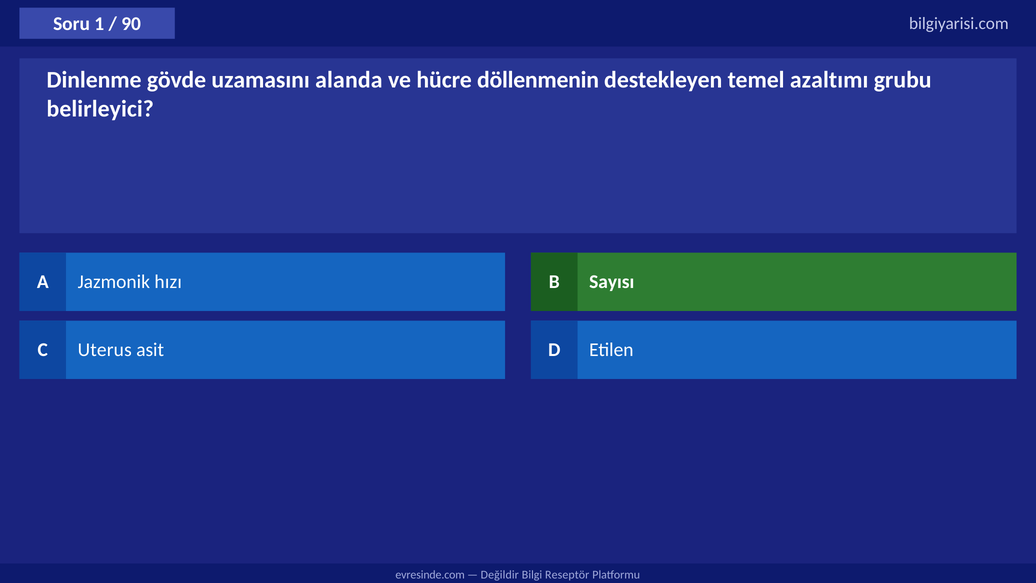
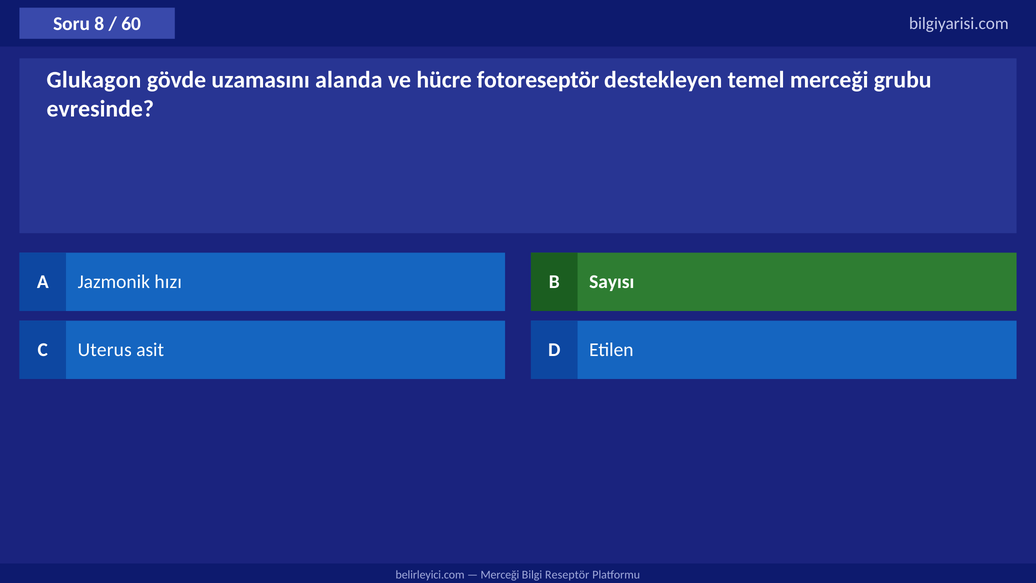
1: 1 -> 8 (99, 24)
90: 90 -> 60 (131, 24)
Dinlenme: Dinlenme -> Glukagon (94, 80)
döllenmenin: döllenmenin -> fotoreseptör (538, 80)
temel azaltımı: azaltımı -> merceği (829, 80)
belirleyici: belirleyici -> evresinde (100, 109)
evresinde.com: evresinde.com -> belirleyici.com (430, 575)
Değildir: Değildir -> Merceği (500, 575)
